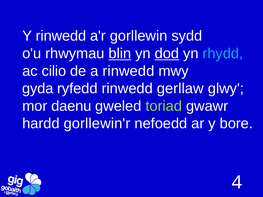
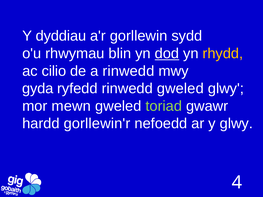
Y rinwedd: rinwedd -> dyddiau (61, 36)
blin underline: present -> none (120, 54)
rhydd colour: light blue -> yellow (223, 54)
rinwedd gerllaw: gerllaw -> gweled (180, 89)
daenu: daenu -> mewn (71, 106)
y bore: bore -> glwy (236, 124)
